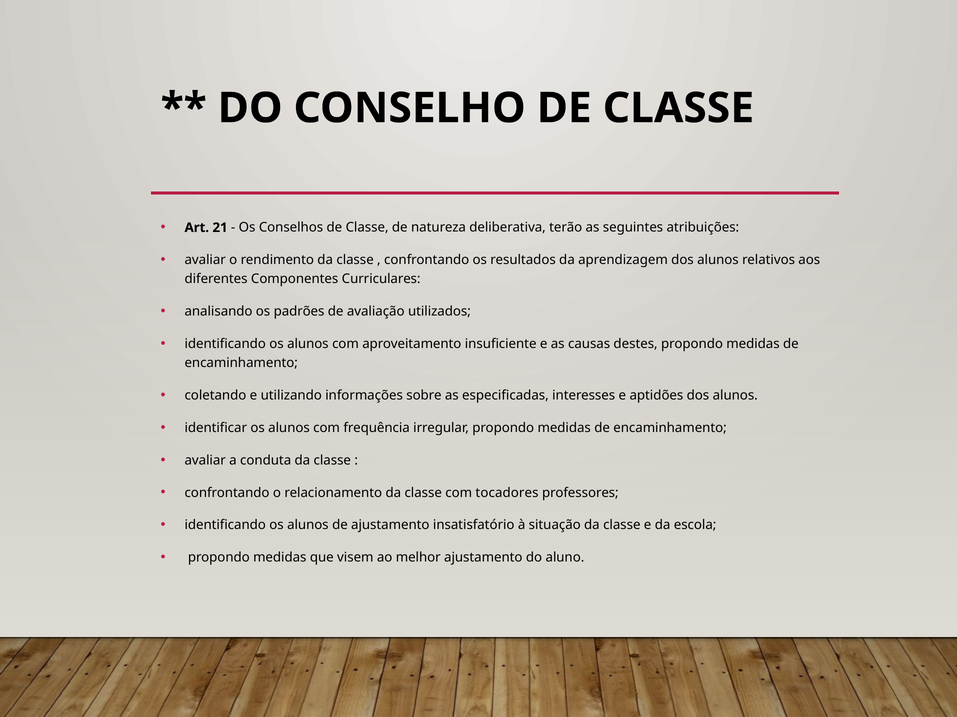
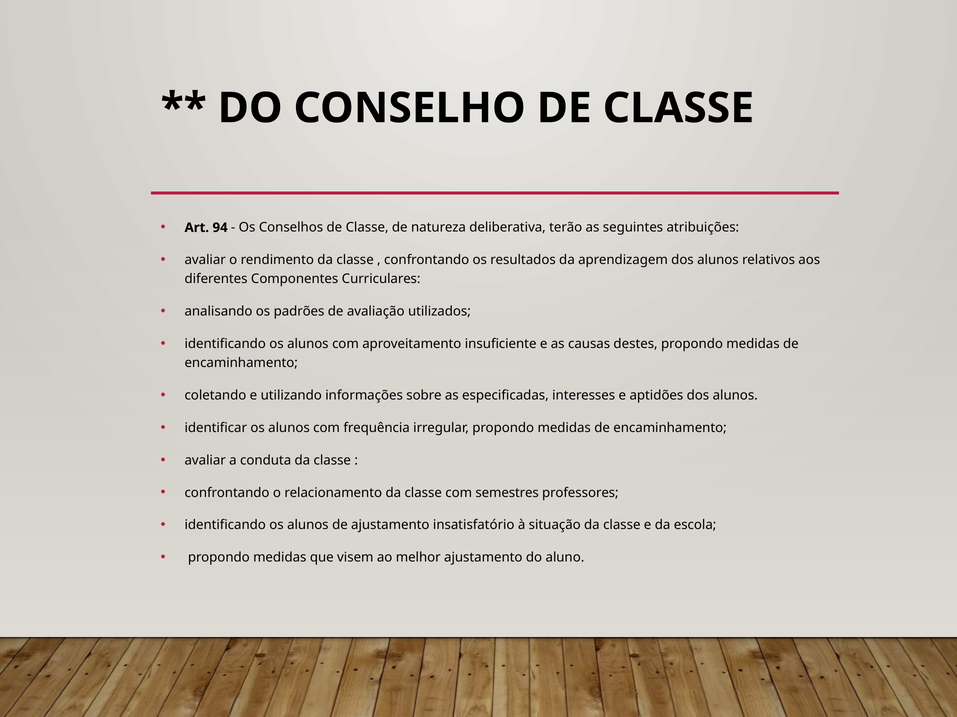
21: 21 -> 94 (220, 228)
tocadores: tocadores -> semestres (507, 493)
